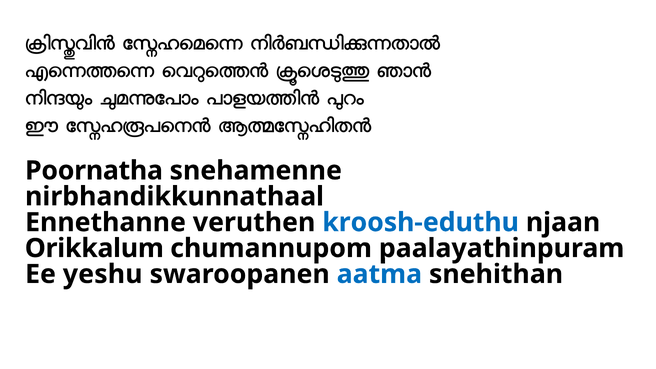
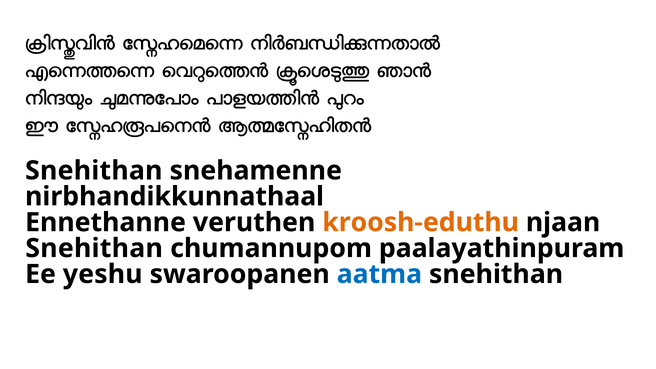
Poornatha: Poornatha -> Snehithan (94, 171)
kroosh-eduthu colour: blue -> orange (421, 222)
Orikkalum: Orikkalum -> Snehithan (94, 248)
